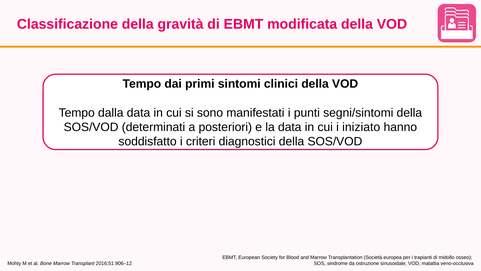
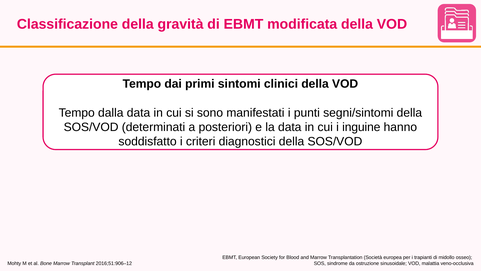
iniziato: iniziato -> inguine (361, 127)
